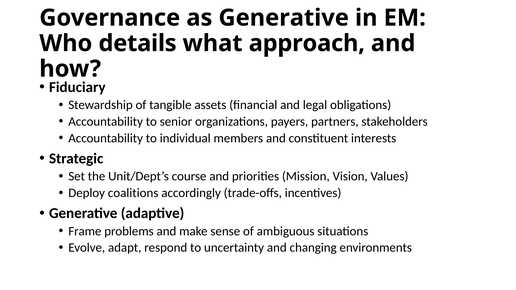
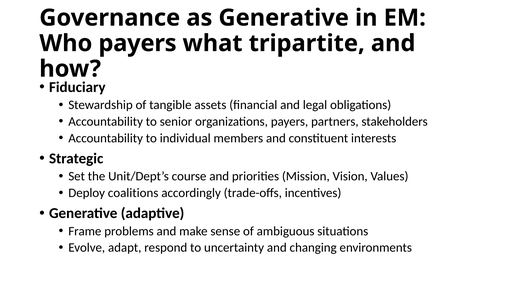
Who details: details -> payers (138, 43)
approach: approach -> tripartite (307, 43)
